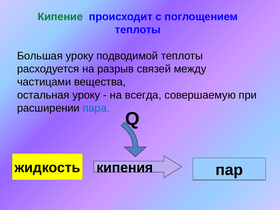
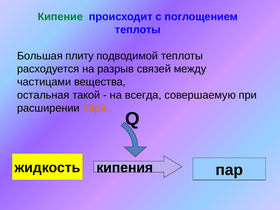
Большая уроку: уроку -> плиту (80, 56)
остальная уроку: уроку -> такой (86, 95)
пара colour: blue -> orange (96, 108)
